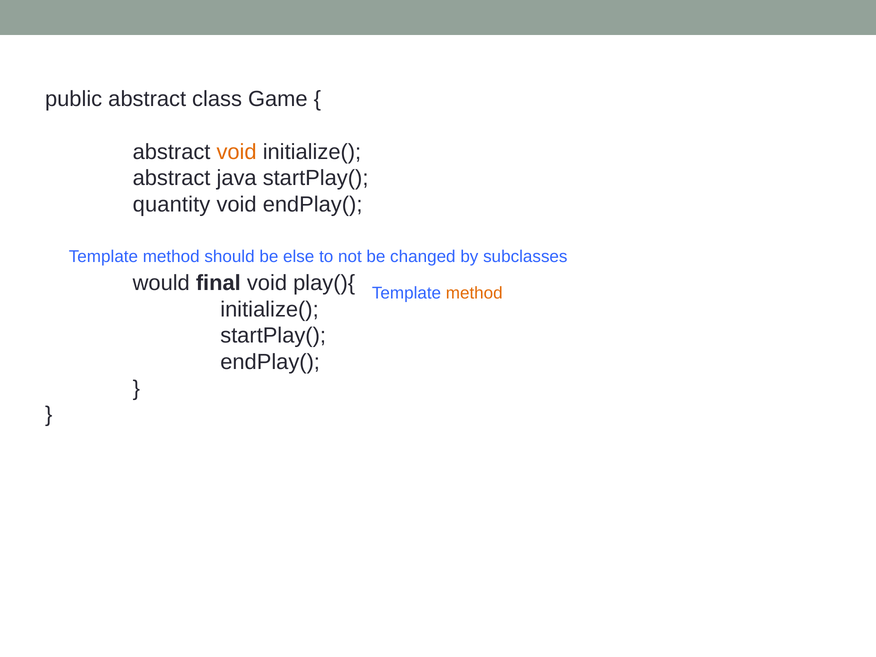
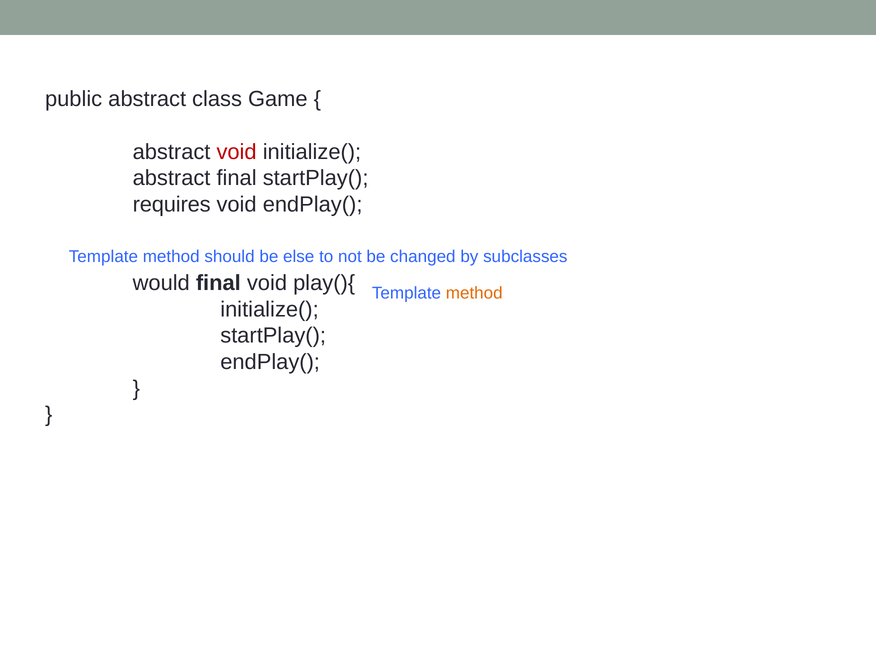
void colour: orange -> red (237, 152)
abstract java: java -> final (237, 178)
quantity: quantity -> requires (172, 204)
